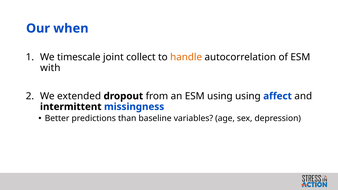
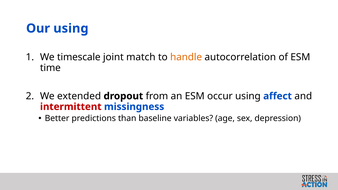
Our when: when -> using (71, 28)
collect: collect -> match (141, 57)
with: with -> time (50, 68)
ESM using: using -> occur (220, 96)
intermittent colour: black -> red (71, 107)
